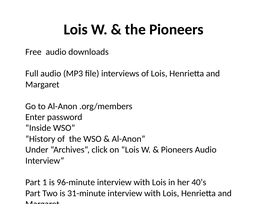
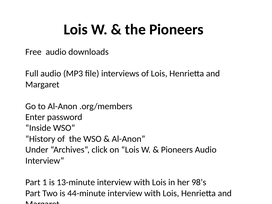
96-minute: 96-minute -> 13-minute (76, 182)
40’s: 40’s -> 98’s (199, 182)
31-minute: 31-minute -> 44-minute (86, 193)
